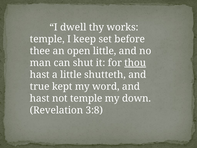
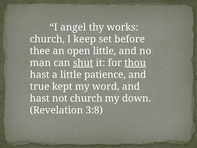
dwell: dwell -> angel (73, 27)
temple: temple -> church (47, 39)
shut underline: none -> present (83, 63)
shutteth: shutteth -> patience (105, 75)
not temple: temple -> church (86, 98)
